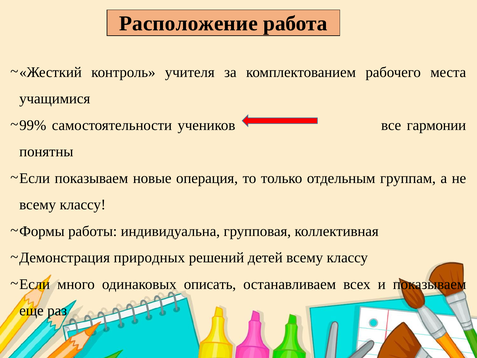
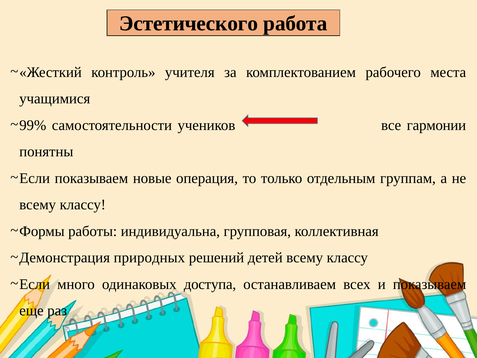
Расположение: Расположение -> Эстетического (189, 24)
описать: описать -> доступа (210, 284)
